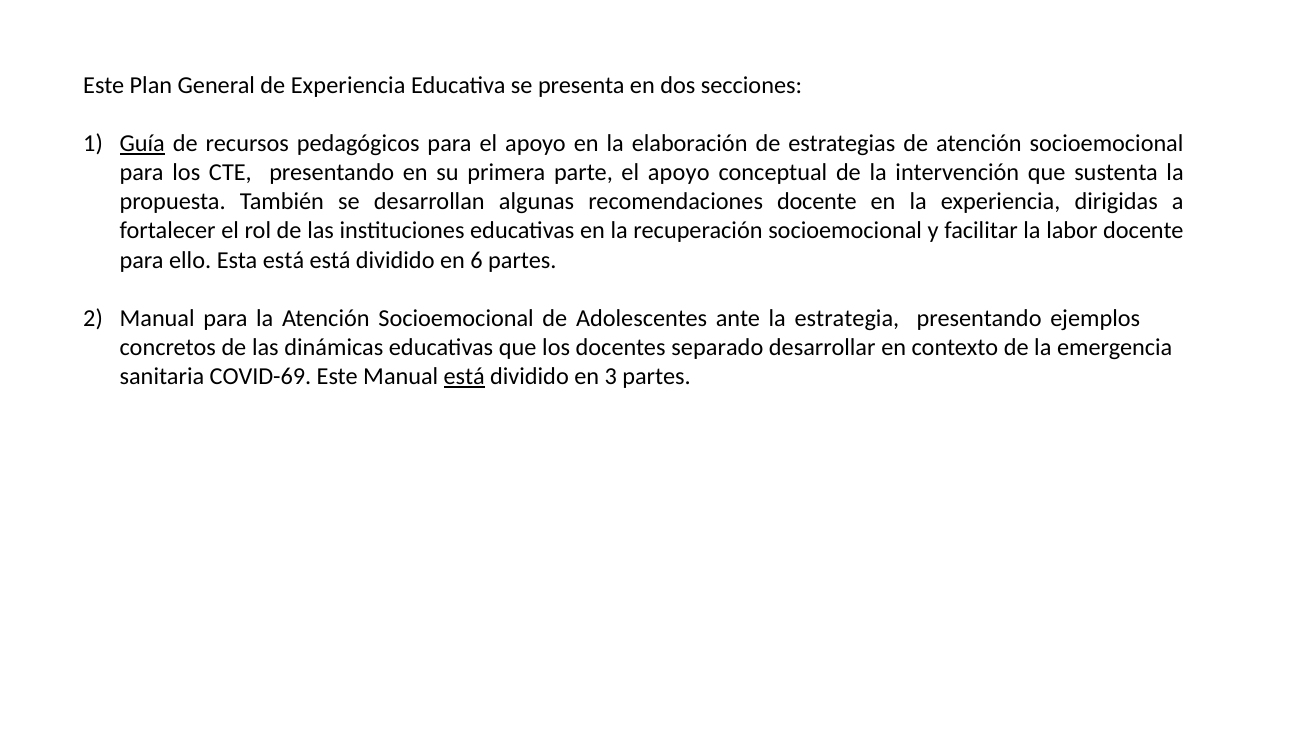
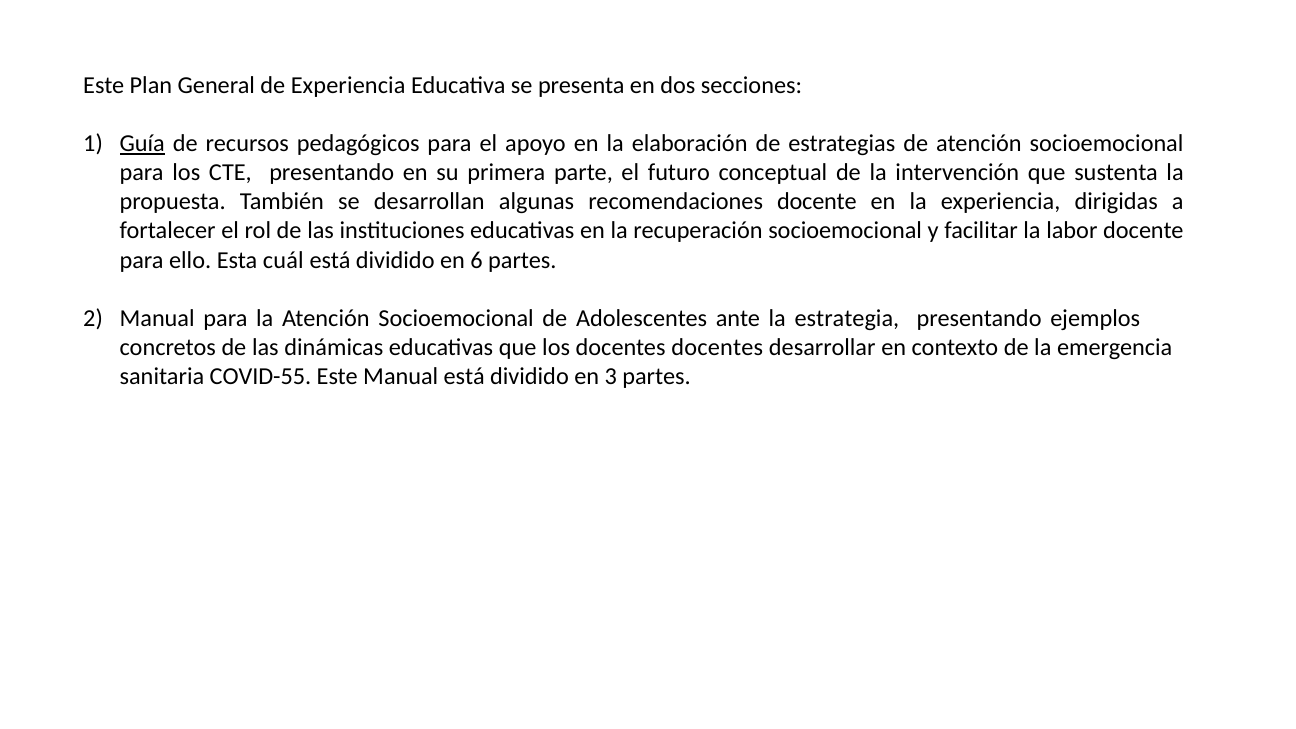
parte el apoyo: apoyo -> futuro (679, 173)
Esta está: está -> cuál (283, 260)
docentes separado: separado -> docentes (717, 347)
COVID-69: COVID-69 -> COVID-55 (260, 377)
está underline: present -> none (464, 377)
